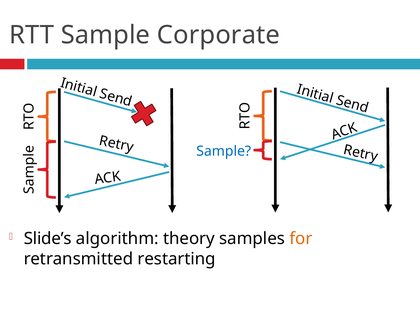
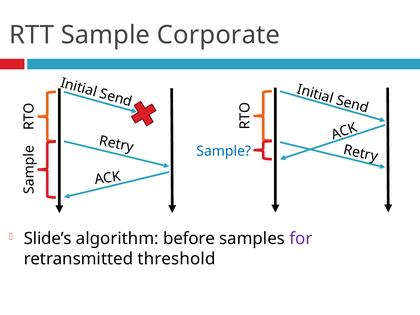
theory: theory -> before (189, 239)
for colour: orange -> purple (301, 239)
restarting: restarting -> threshold (177, 259)
